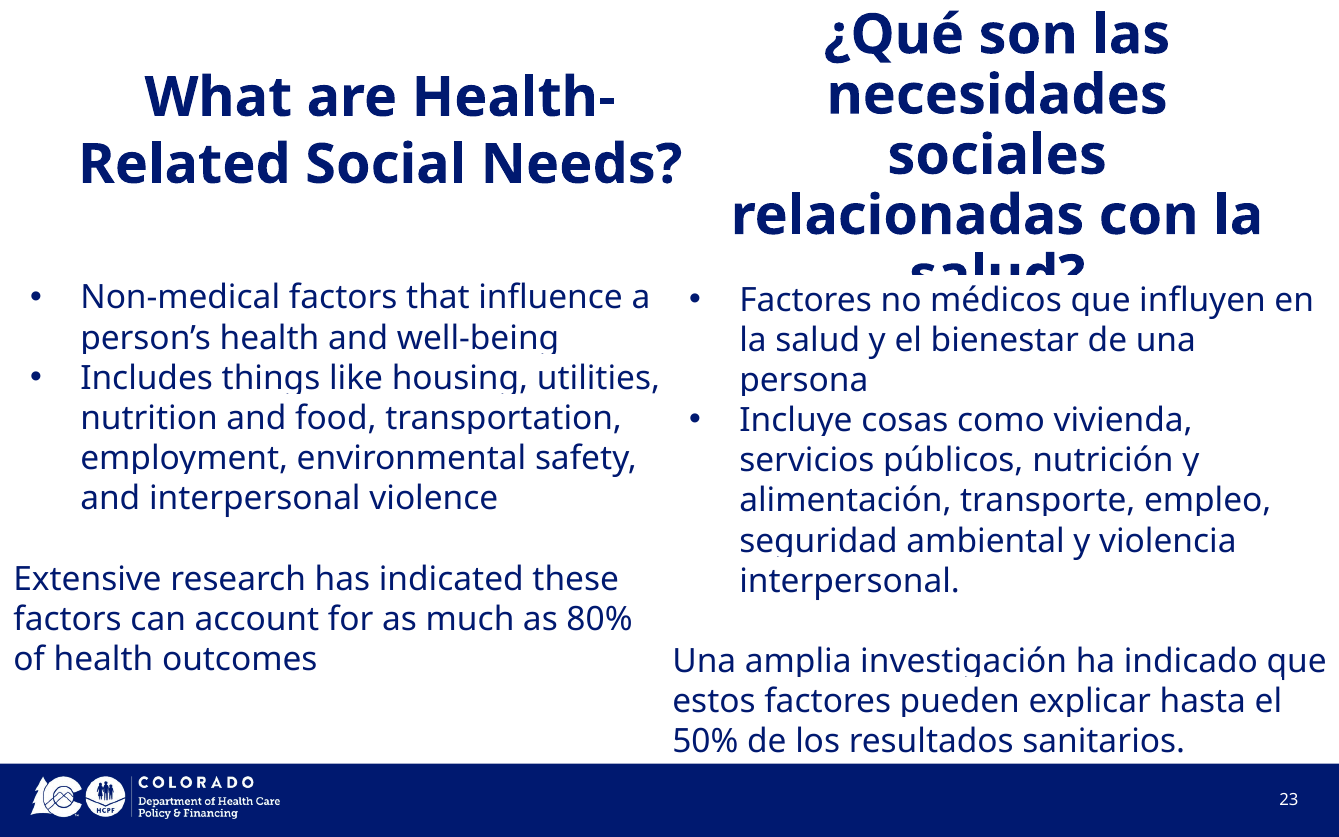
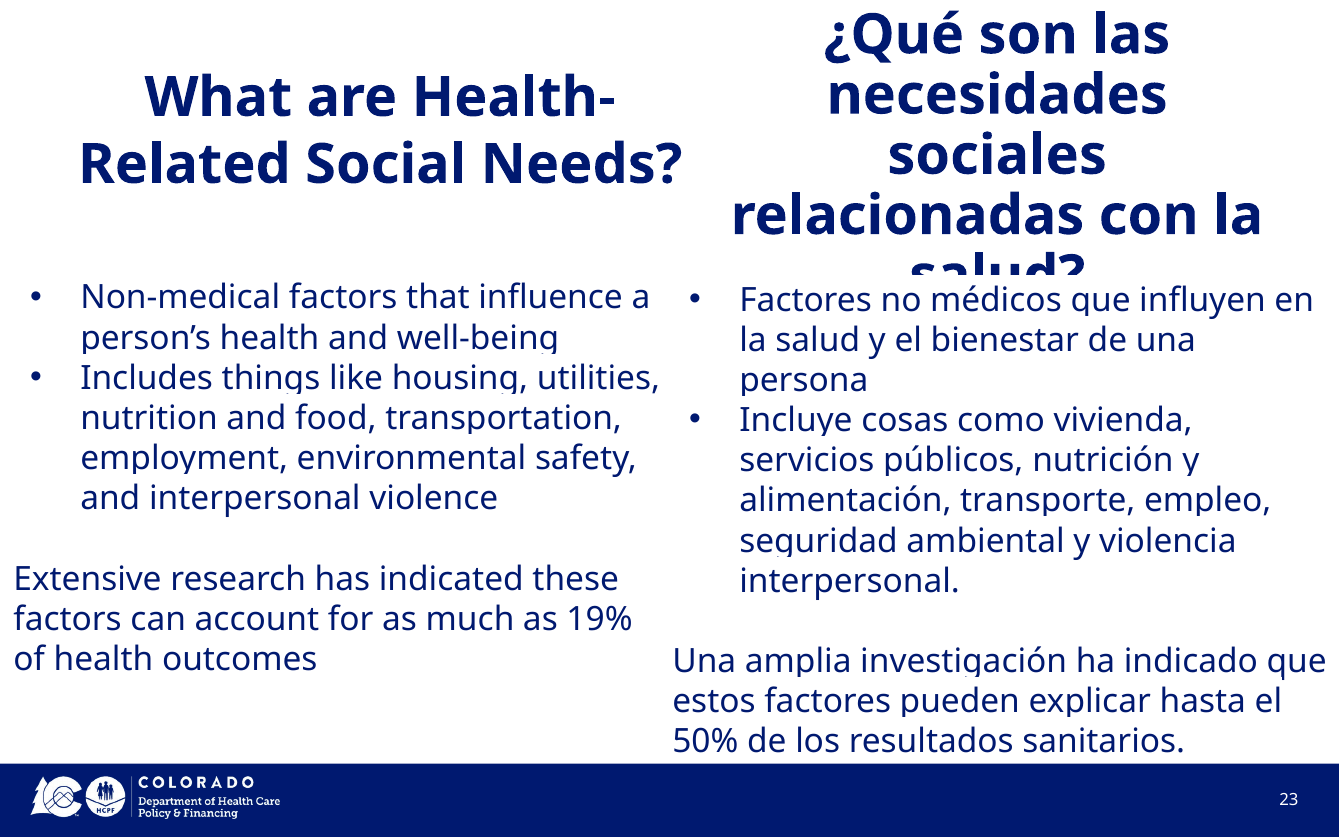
80%: 80% -> 19% (600, 619)
